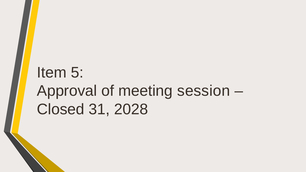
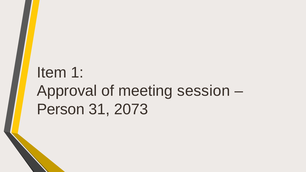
5: 5 -> 1 (77, 73)
Closed: Closed -> Person (61, 109)
2028: 2028 -> 2073 (131, 109)
